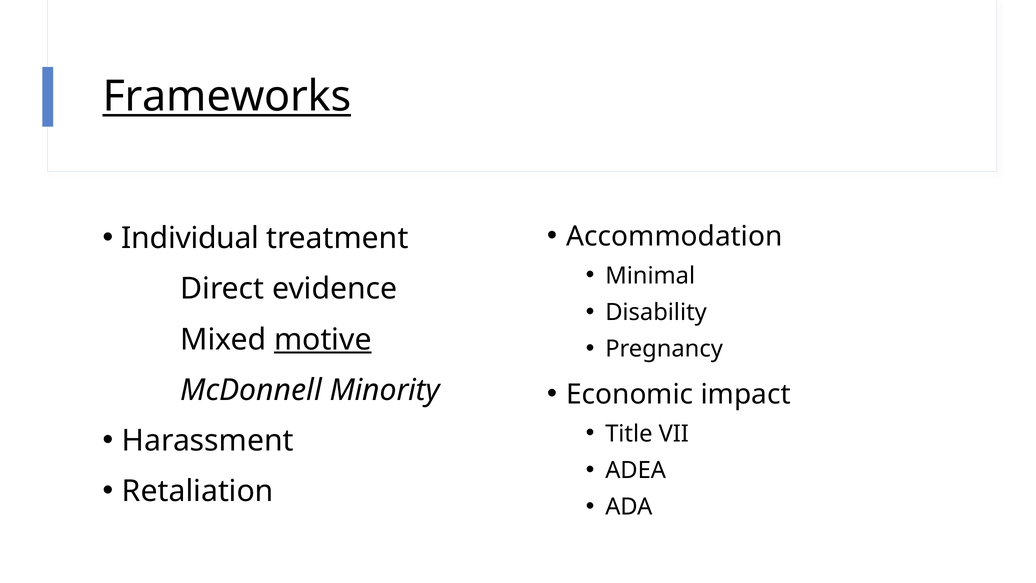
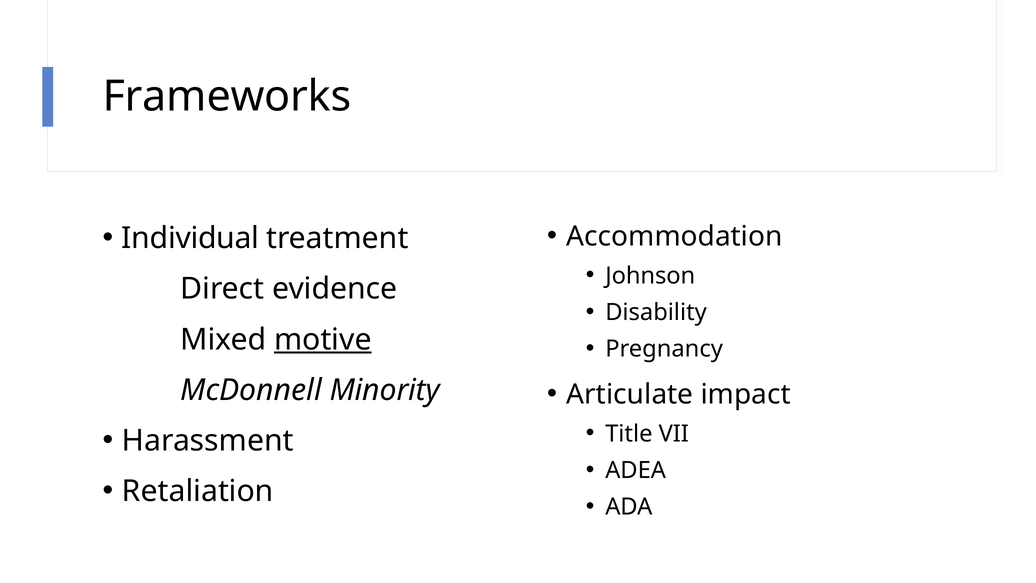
Frameworks underline: present -> none (227, 96)
Minimal: Minimal -> Johnson (650, 276)
Economic: Economic -> Articulate (630, 395)
